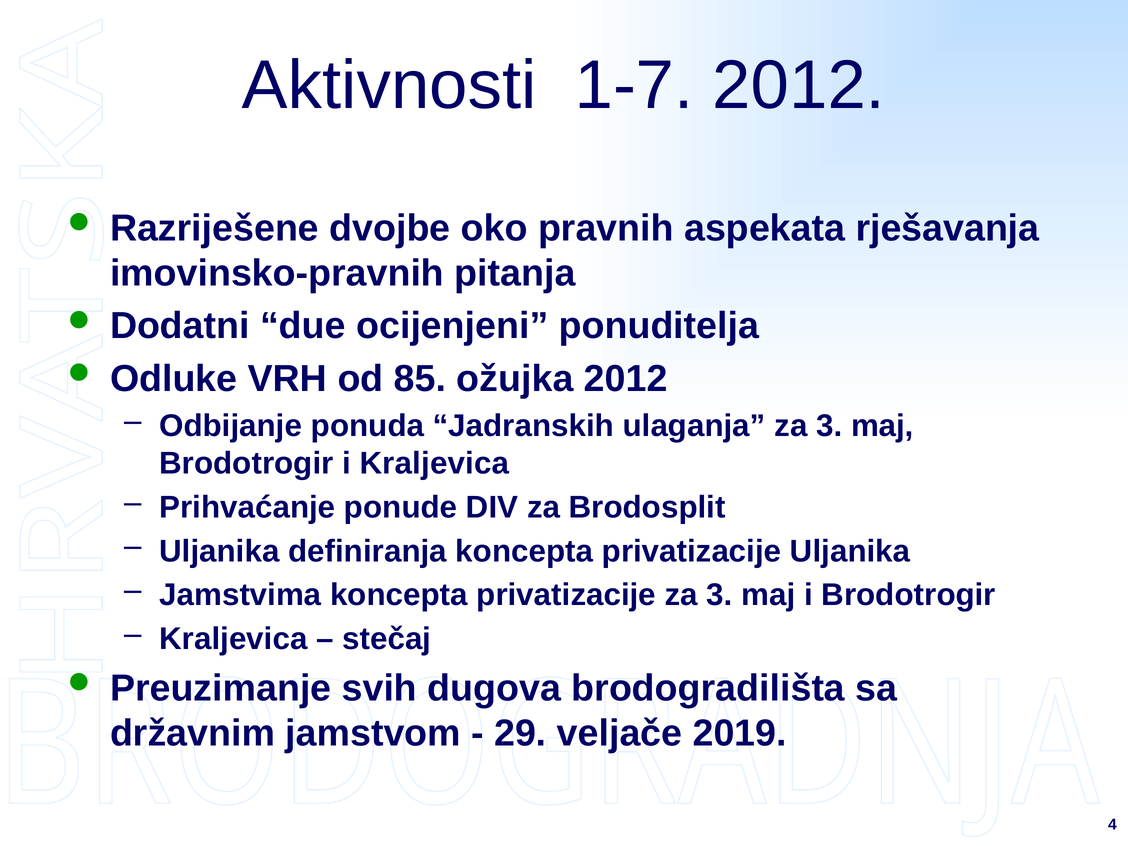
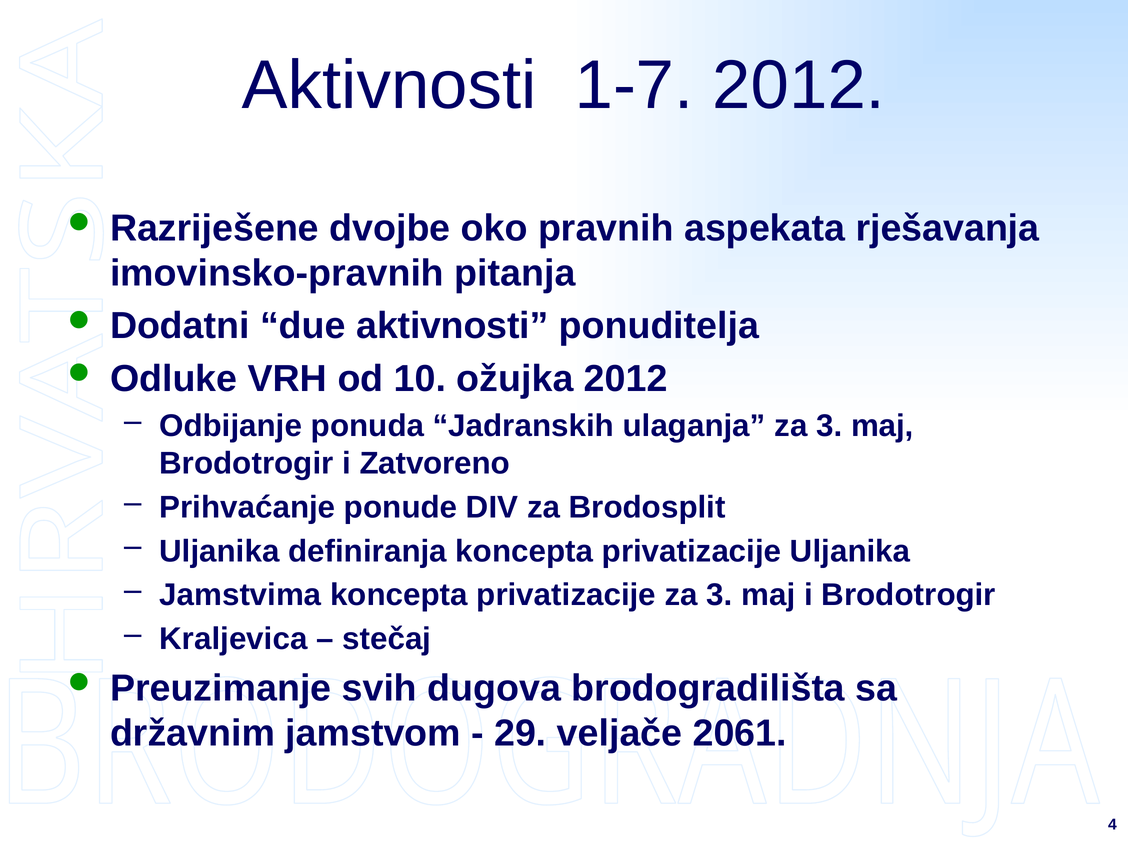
due ocijenjeni: ocijenjeni -> aktivnosti (452, 326)
85: 85 -> 10 (420, 379)
i Kraljevica: Kraljevica -> Zatvoreno (435, 463)
2019: 2019 -> 2061 (740, 733)
